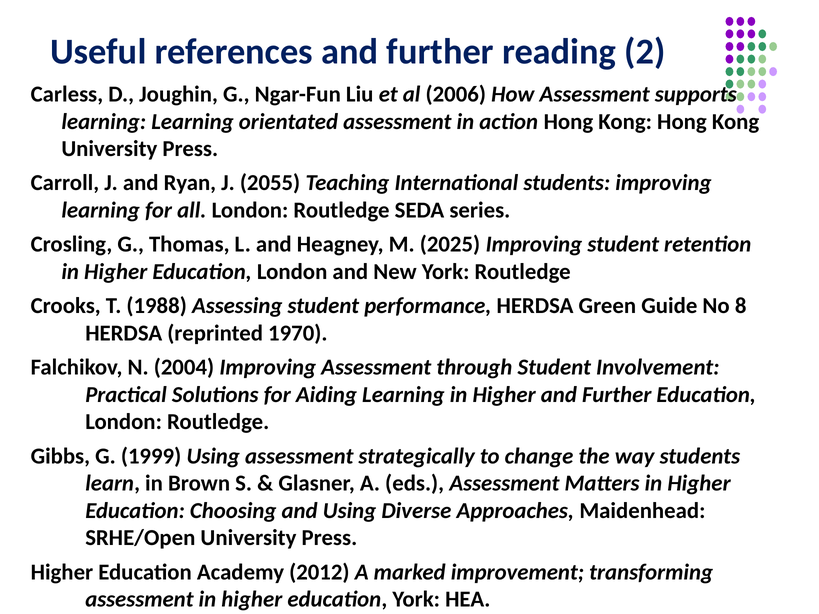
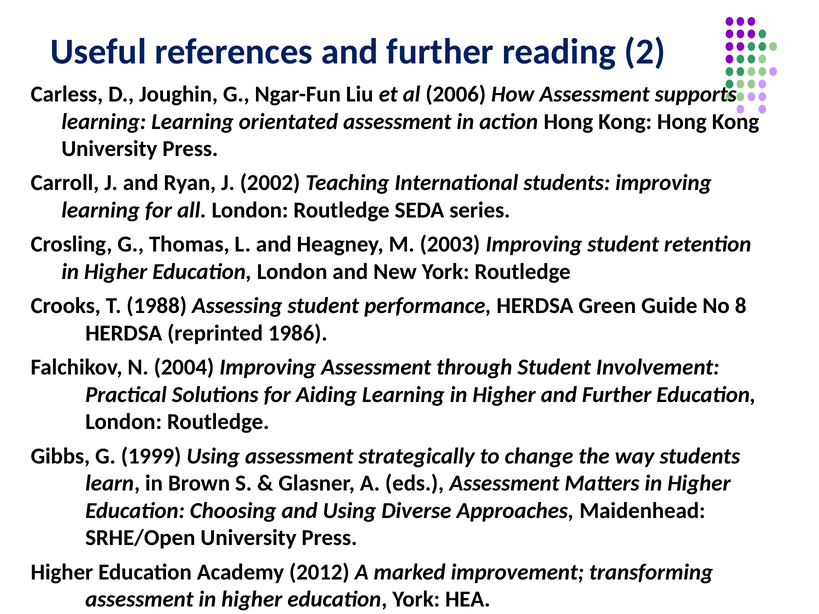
2055: 2055 -> 2002 (270, 183)
2025: 2025 -> 2003 (450, 245)
1970: 1970 -> 1986 (298, 333)
